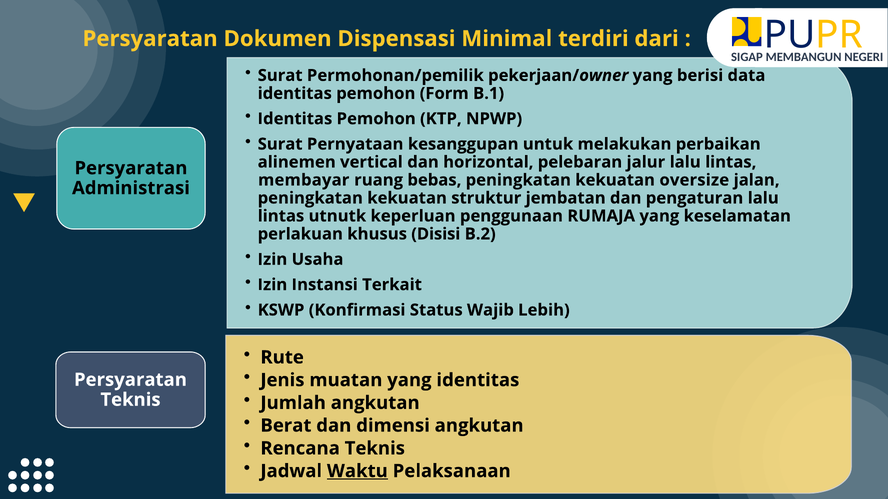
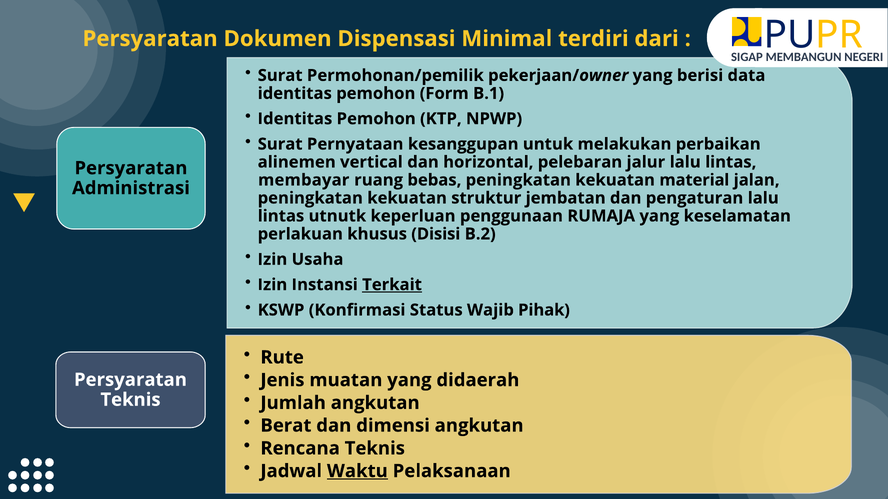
oversize: oversize -> material (694, 180)
Terkait underline: none -> present (392, 285)
Lebih: Lebih -> Pihak (544, 310)
yang identitas: identitas -> didaerah (478, 380)
